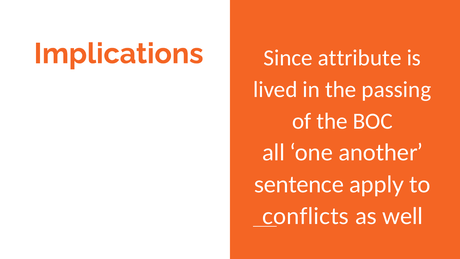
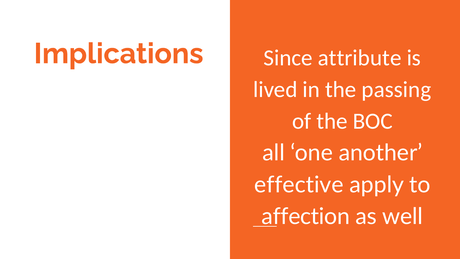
sentence: sentence -> effective (299, 185)
conflicts: conflicts -> affection (306, 216)
